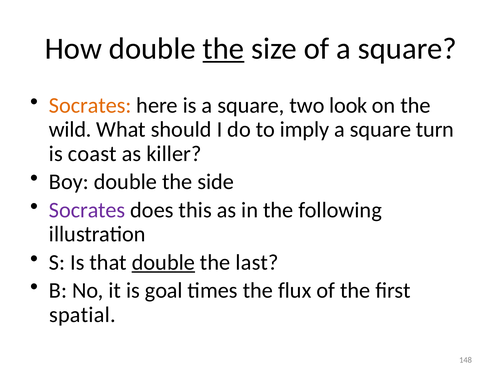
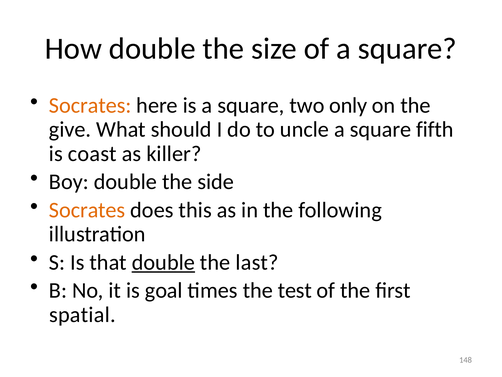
the underline: present -> none (223, 49)
look: look -> only (348, 105)
wild: wild -> give (70, 129)
imply: imply -> uncle (304, 129)
turn: turn -> fifth (435, 129)
Socrates colour: purple -> orange (87, 210)
flux: flux -> test (295, 290)
